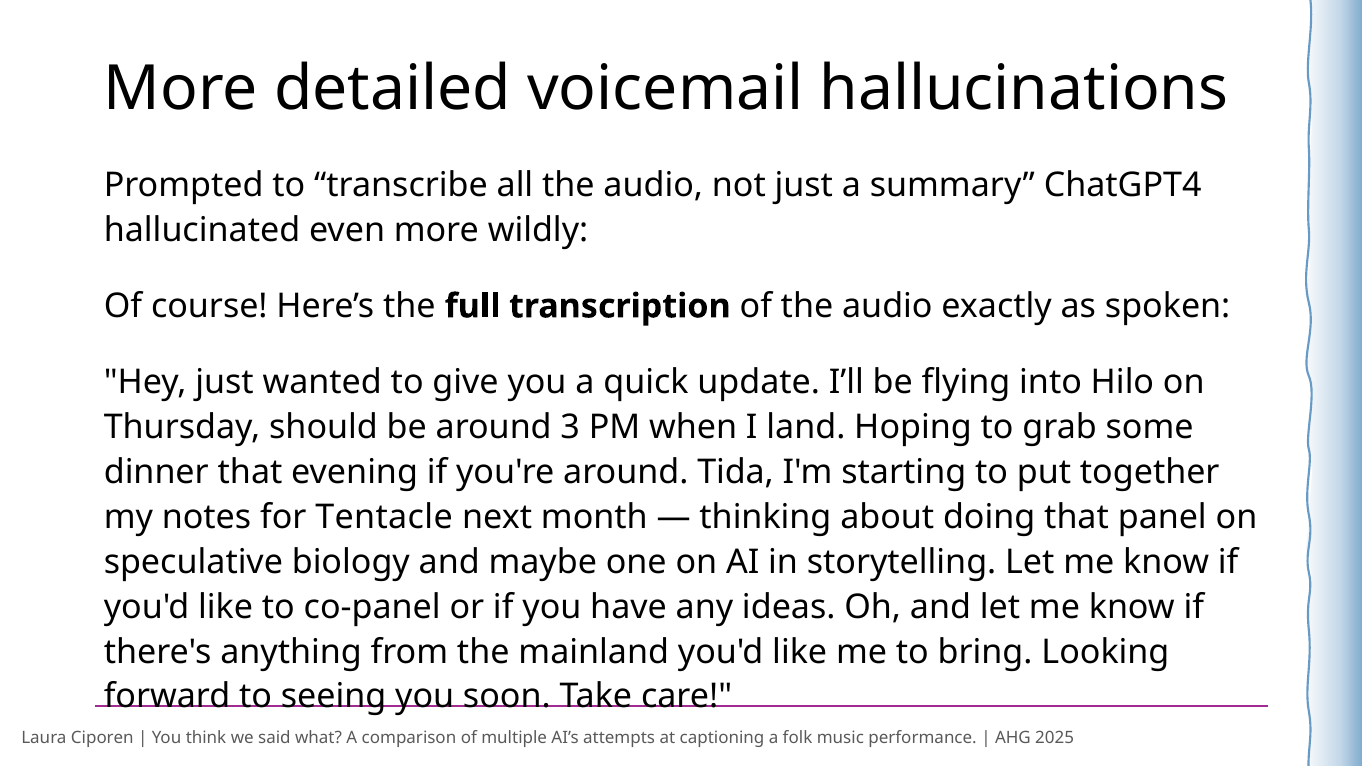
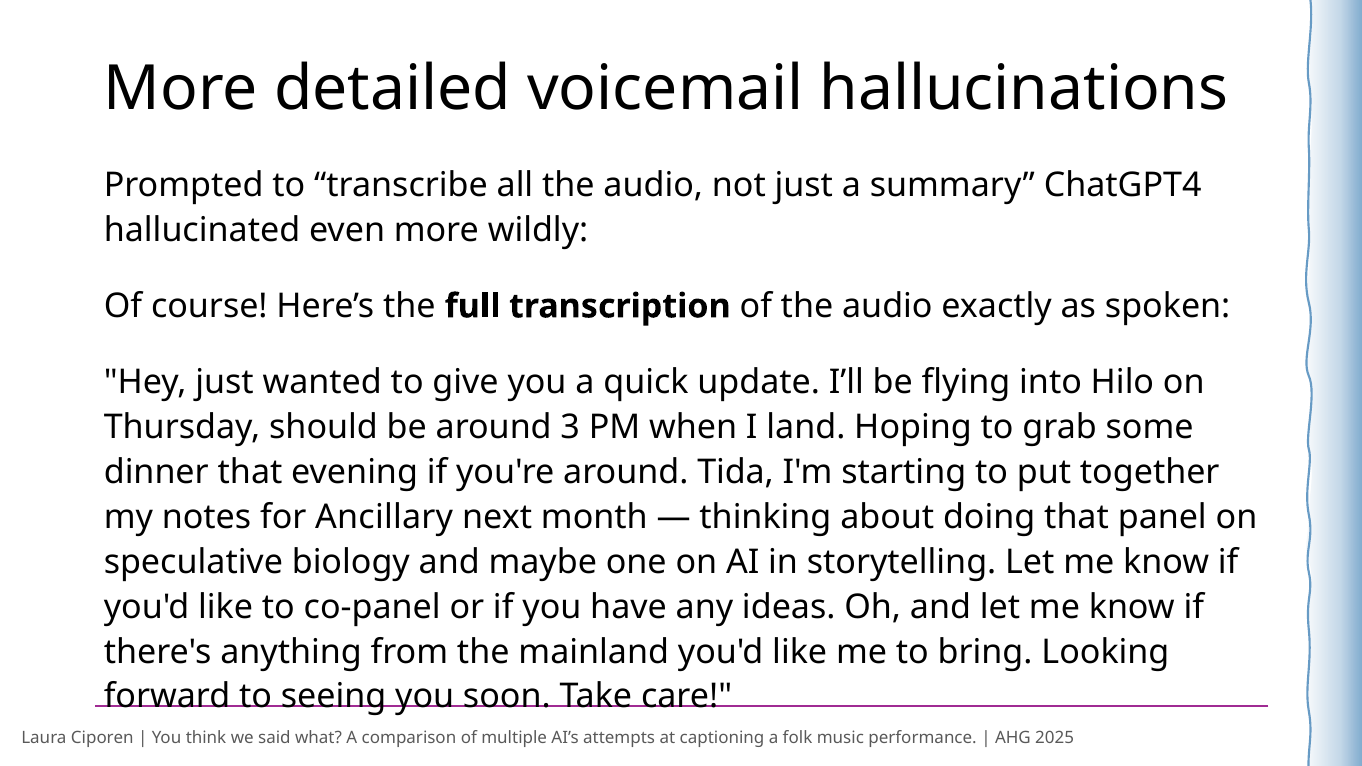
Tentacle: Tentacle -> Ancillary (384, 517)
